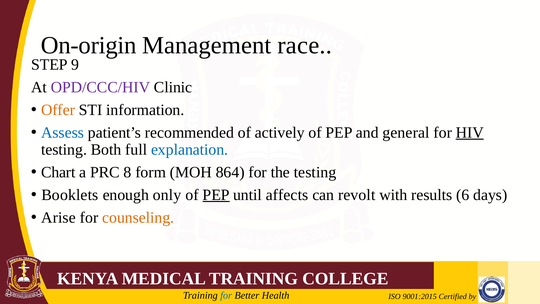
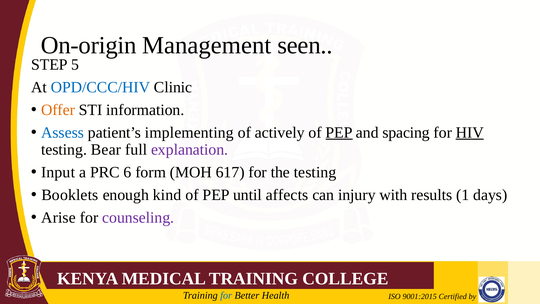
race: race -> seen (305, 45)
9: 9 -> 5 (75, 64)
OPD/CCC/HIV colour: purple -> blue (100, 87)
recommended: recommended -> implementing (189, 132)
PEP underline: none -> present (339, 132)
general: general -> spacing (406, 132)
Both: Both -> Bear (106, 149)
explanation colour: blue -> purple (190, 149)
Chart: Chart -> Input (58, 172)
8: 8 -> 6 (128, 172)
864: 864 -> 617 (230, 172)
only: only -> kind (167, 195)
PEP underline: present -> none (216, 195)
revolt: revolt -> injury (357, 195)
6: 6 -> 1 (463, 195)
counseling colour: orange -> purple (138, 217)
